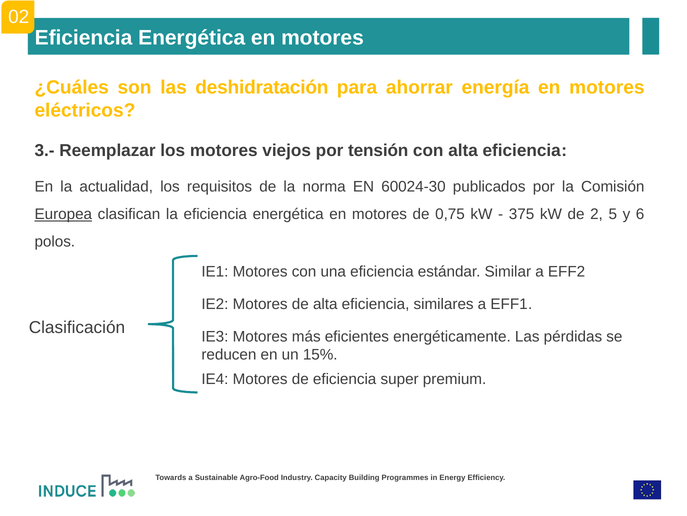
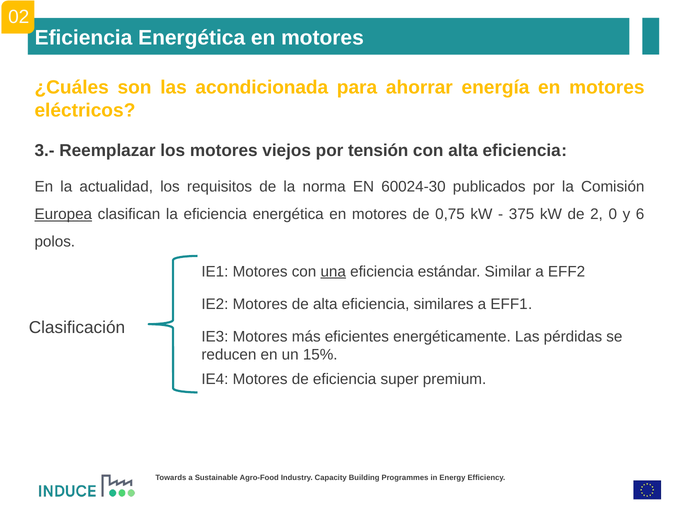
deshidratación: deshidratación -> acondicionada (262, 87)
5: 5 -> 0 (613, 214)
una underline: none -> present (333, 271)
